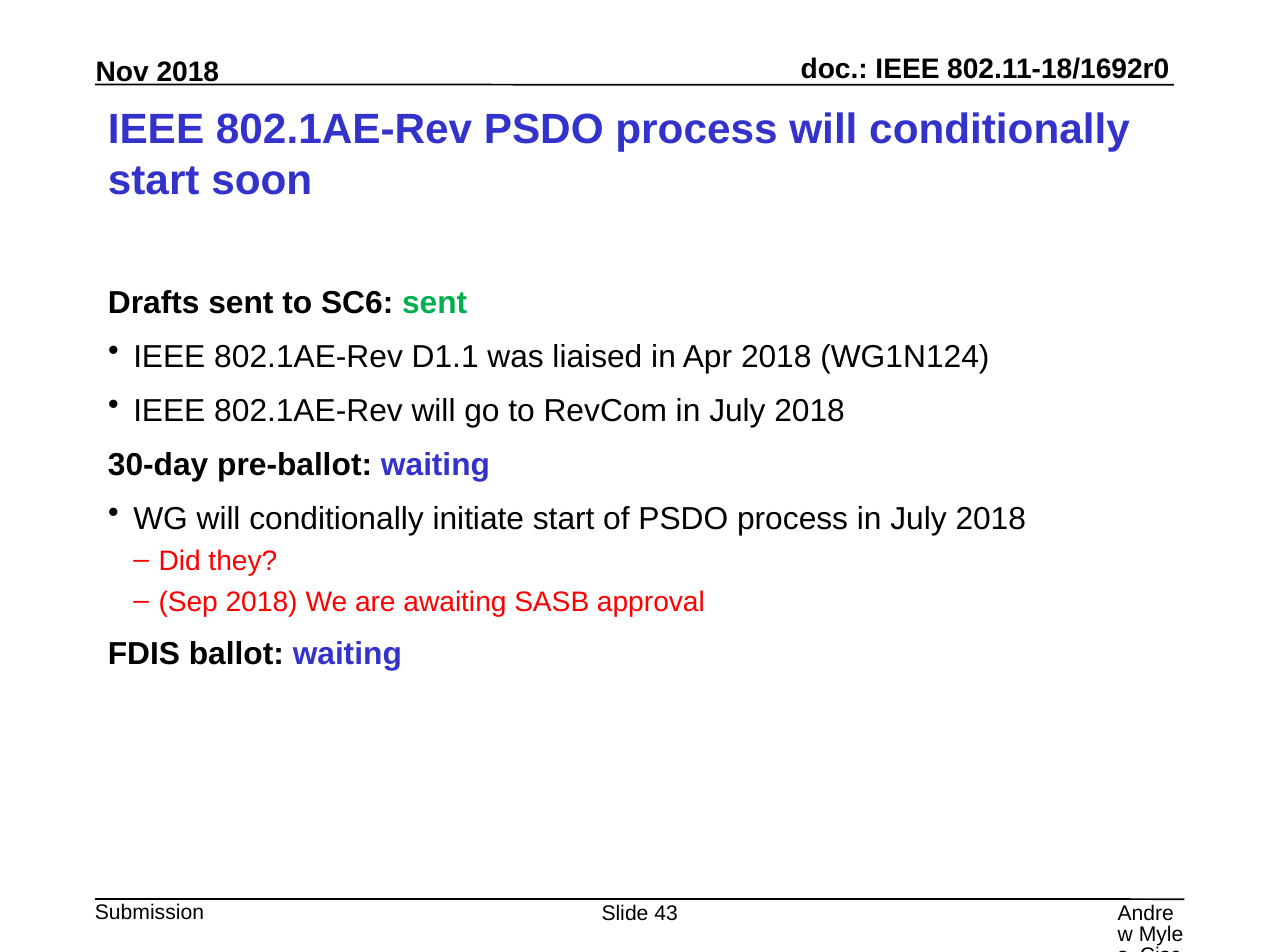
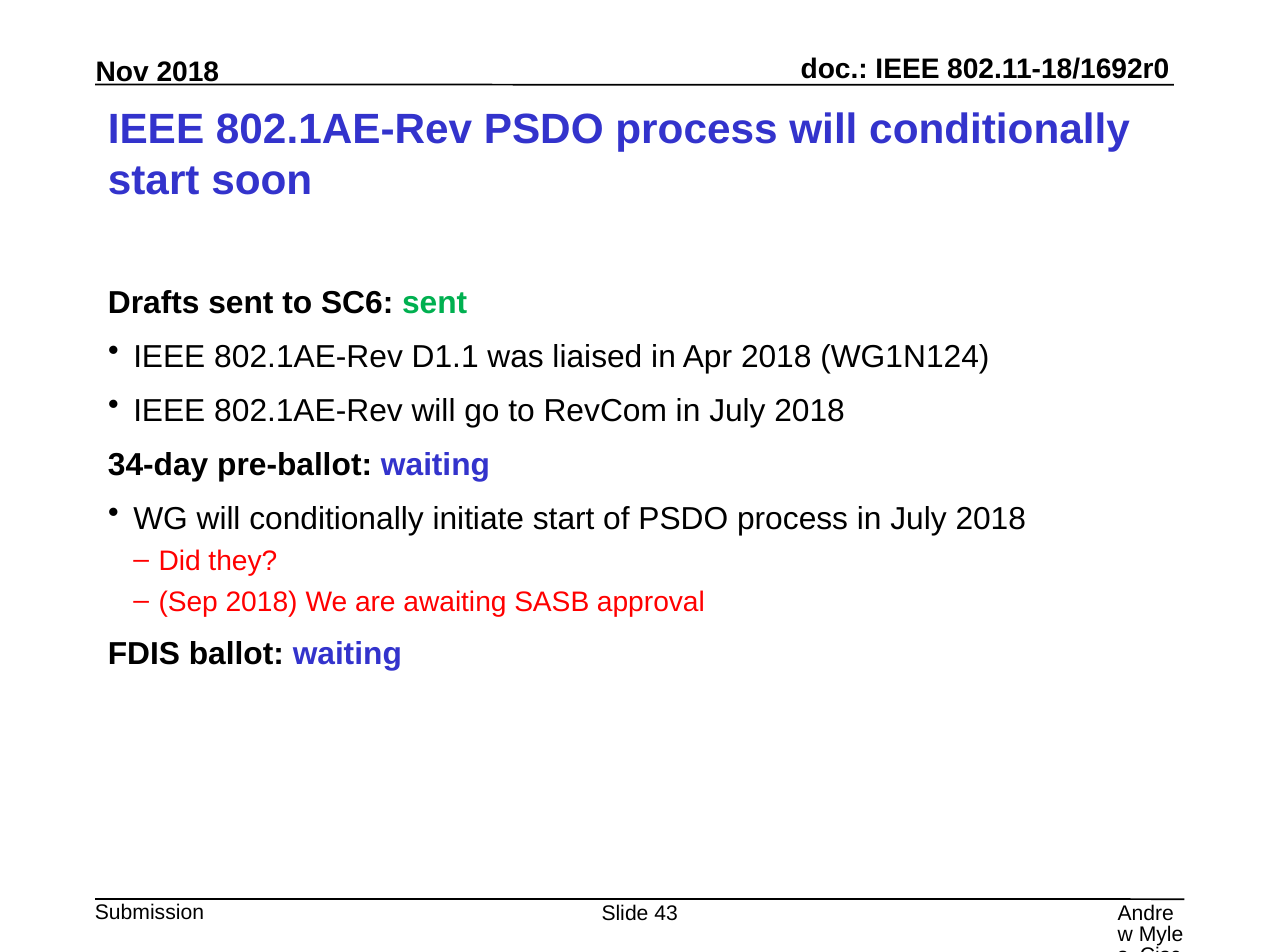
30-day: 30-day -> 34-day (158, 464)
